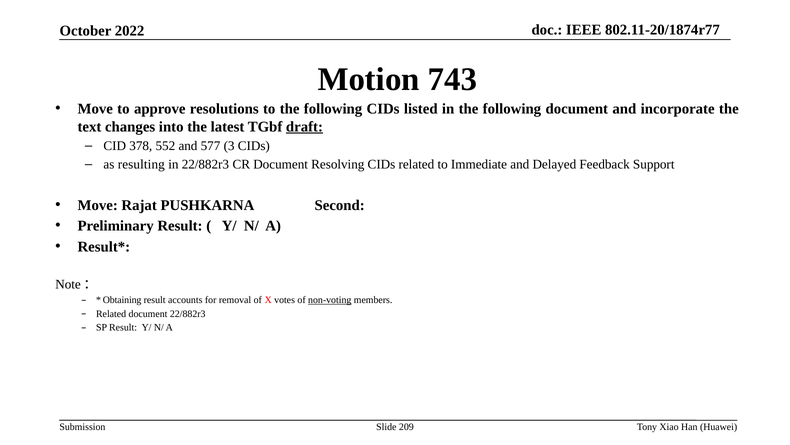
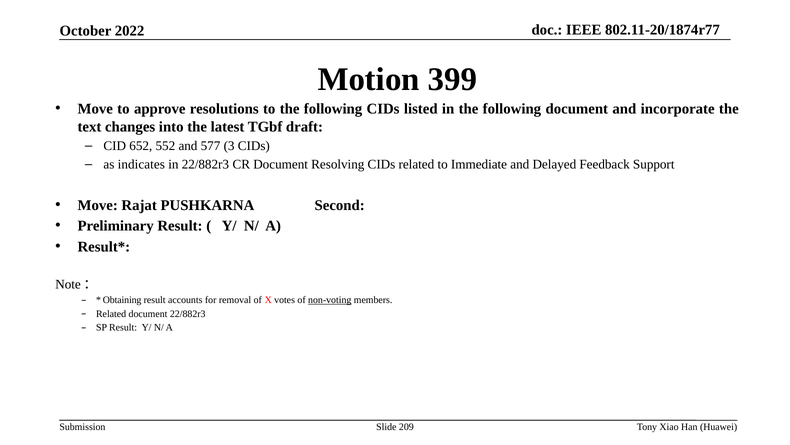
743: 743 -> 399 (453, 79)
draft underline: present -> none (304, 126)
378: 378 -> 652 (141, 146)
resulting: resulting -> indicates (141, 164)
